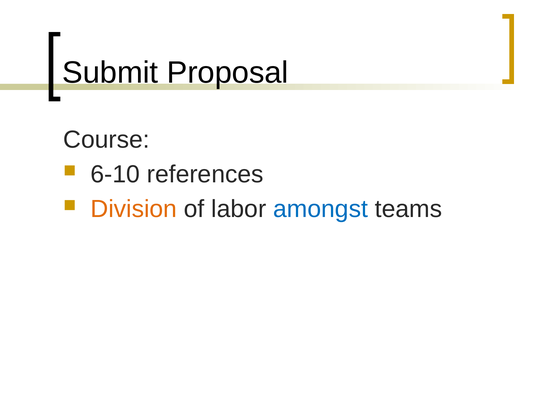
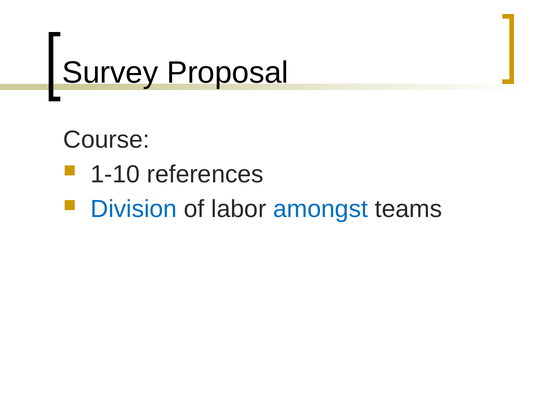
Submit: Submit -> Survey (110, 73)
6-10: 6-10 -> 1-10 (115, 174)
Division colour: orange -> blue (134, 209)
